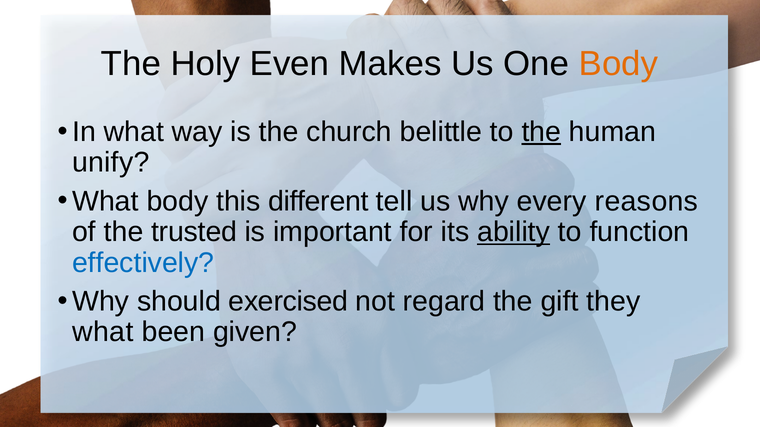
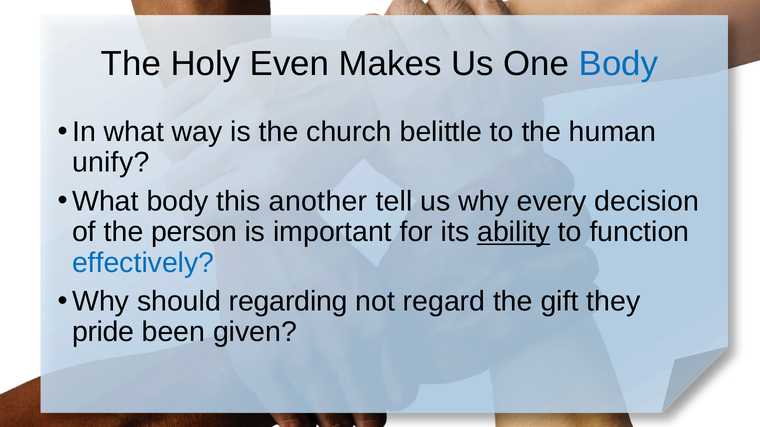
Body colour: orange -> blue (618, 64)
the underline: present -> none (541, 132)
different: different -> another (318, 201)
reasons: reasons -> decision (647, 201)
trusted: trusted -> person (194, 232)
exercised: exercised -> regarding (288, 302)
what: what -> pride (103, 332)
